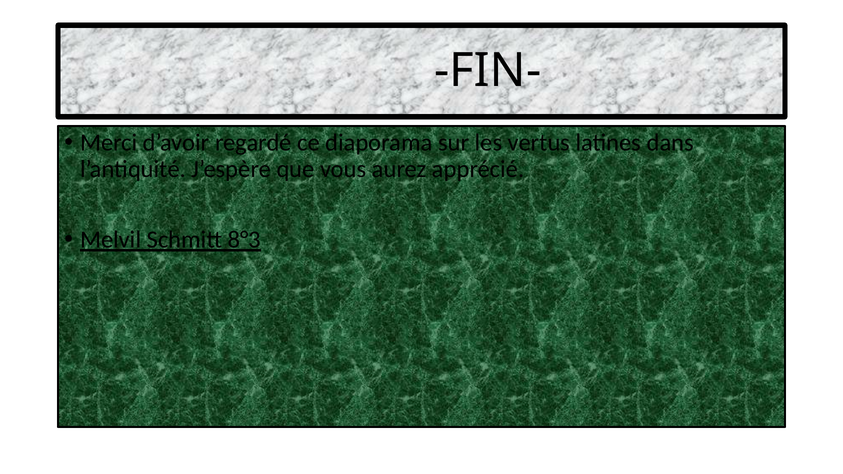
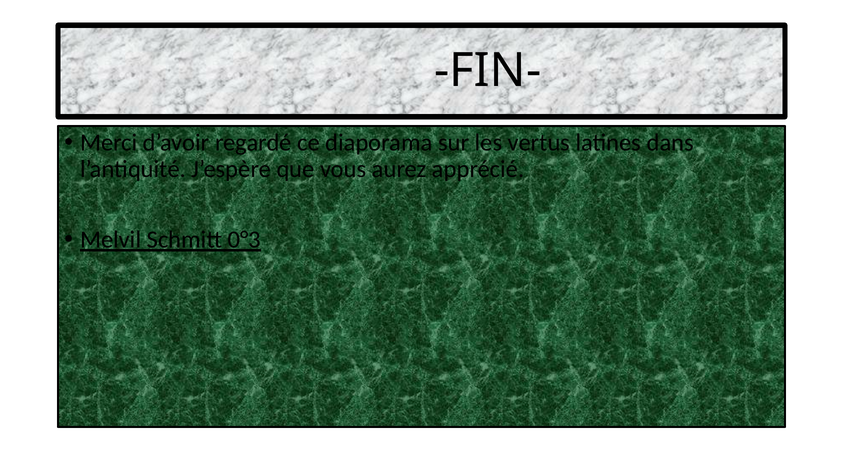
8°3: 8°3 -> 0°3 (244, 240)
